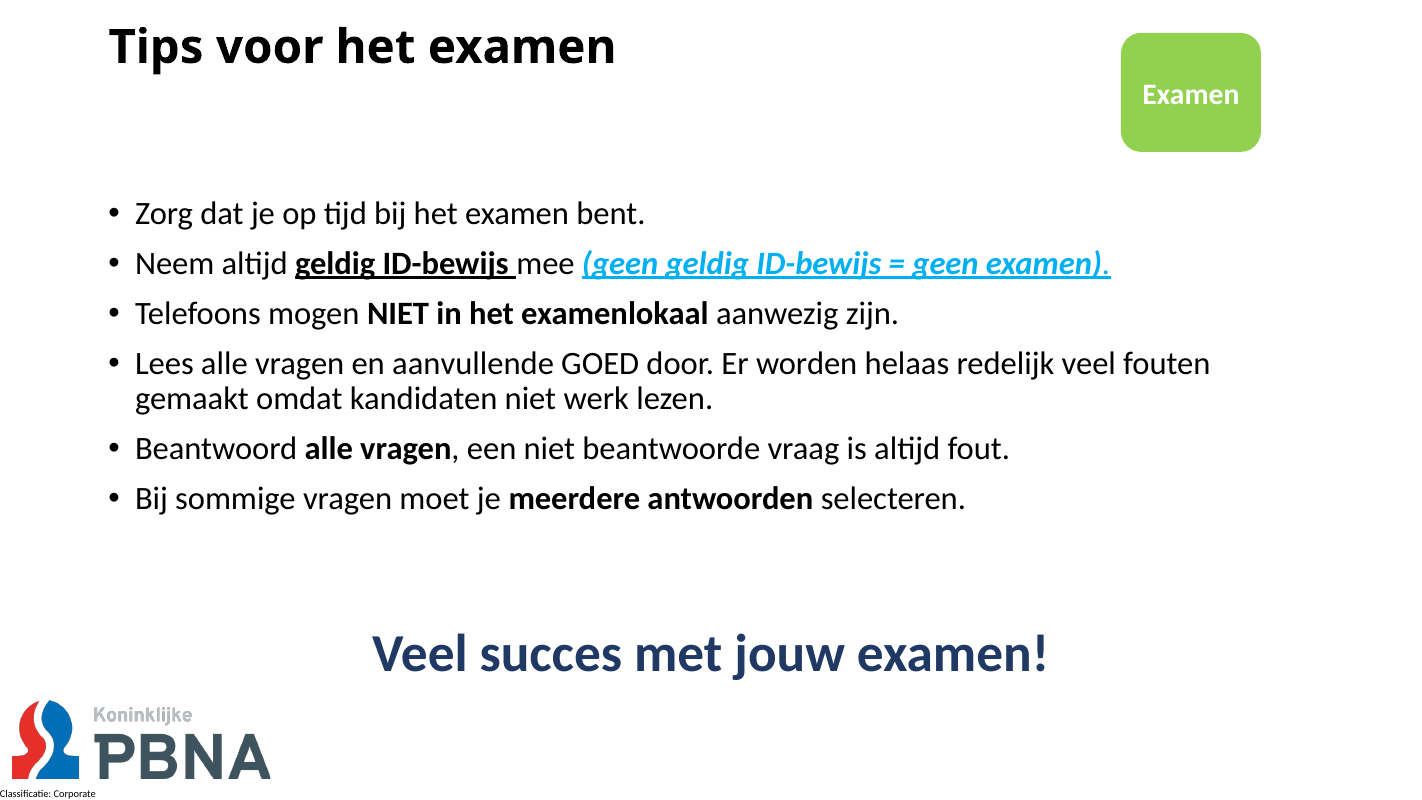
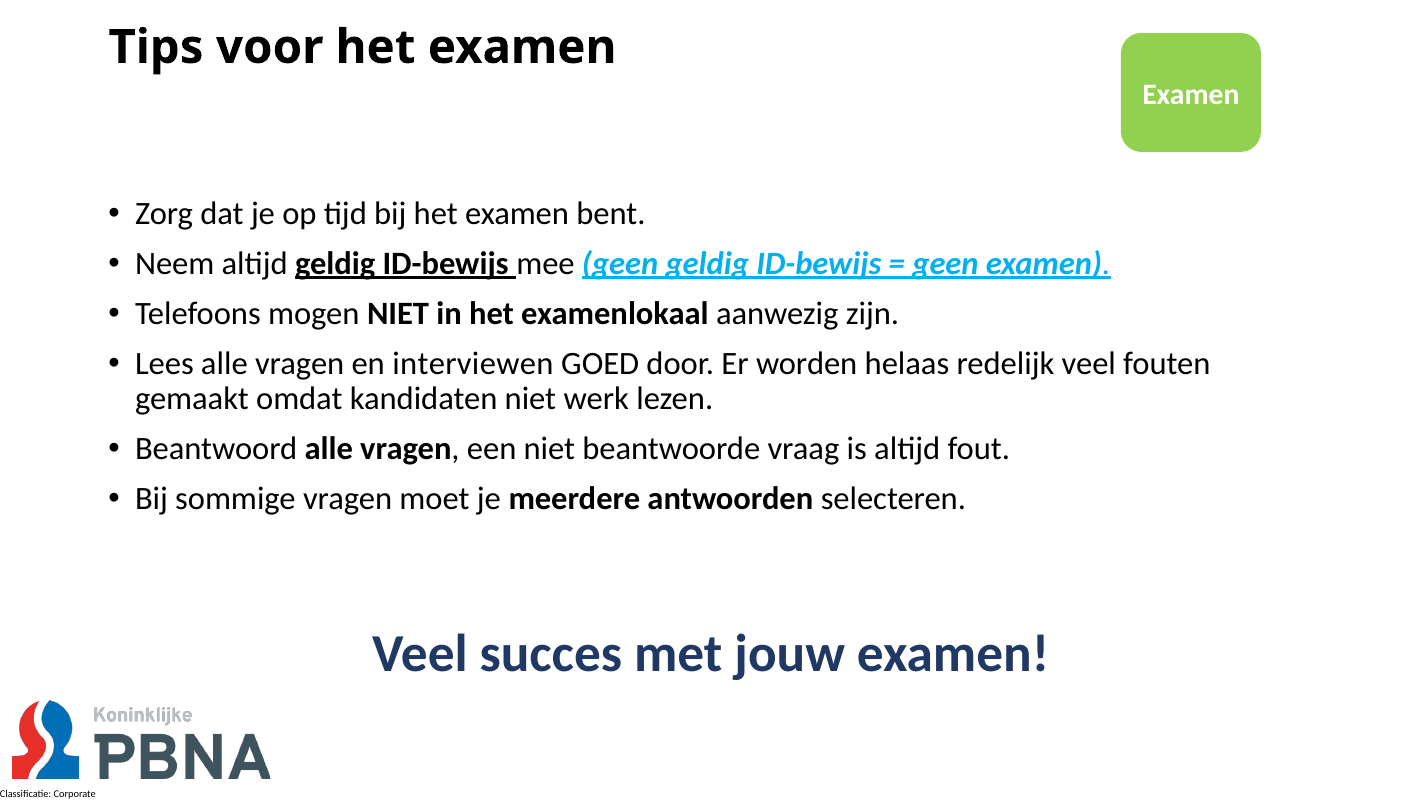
aanvullende: aanvullende -> interviewen (473, 364)
